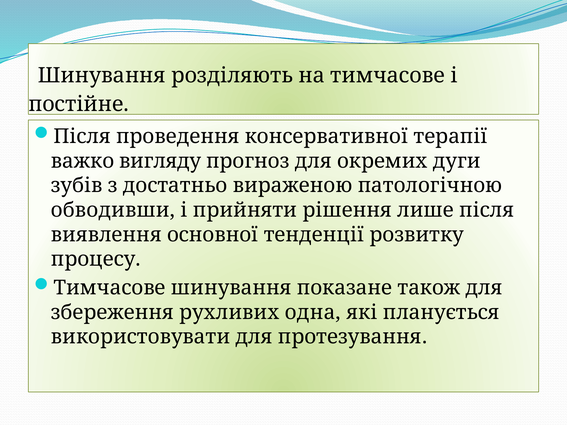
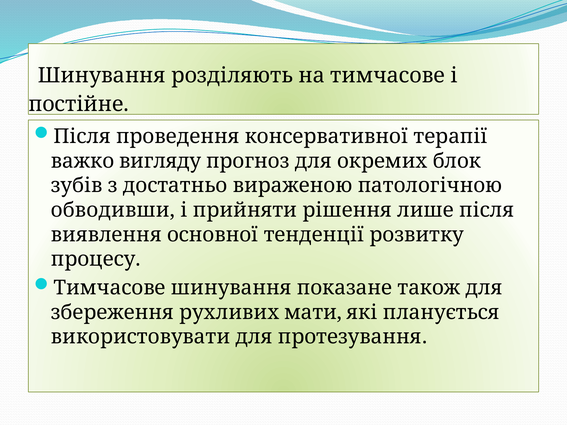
дуги: дуги -> блок (457, 161)
одна: одна -> мати (313, 312)
